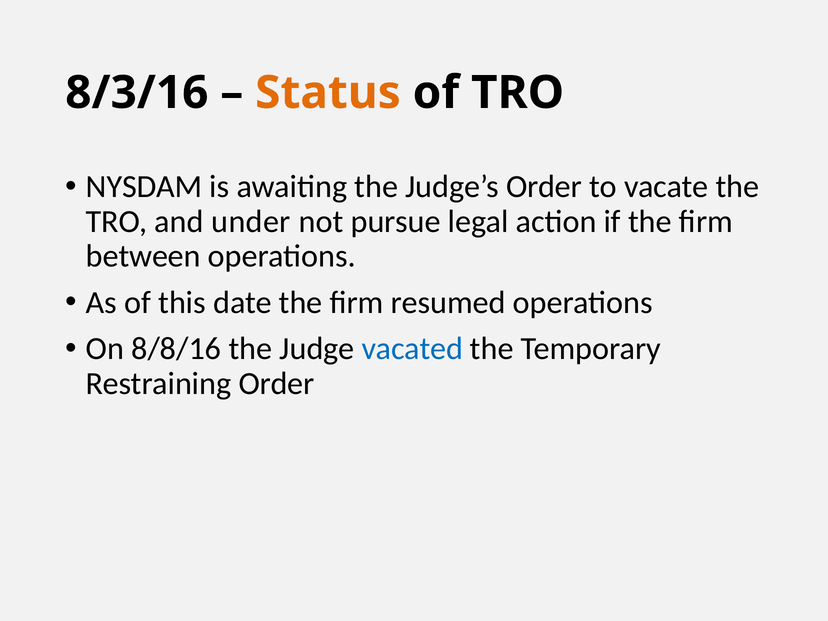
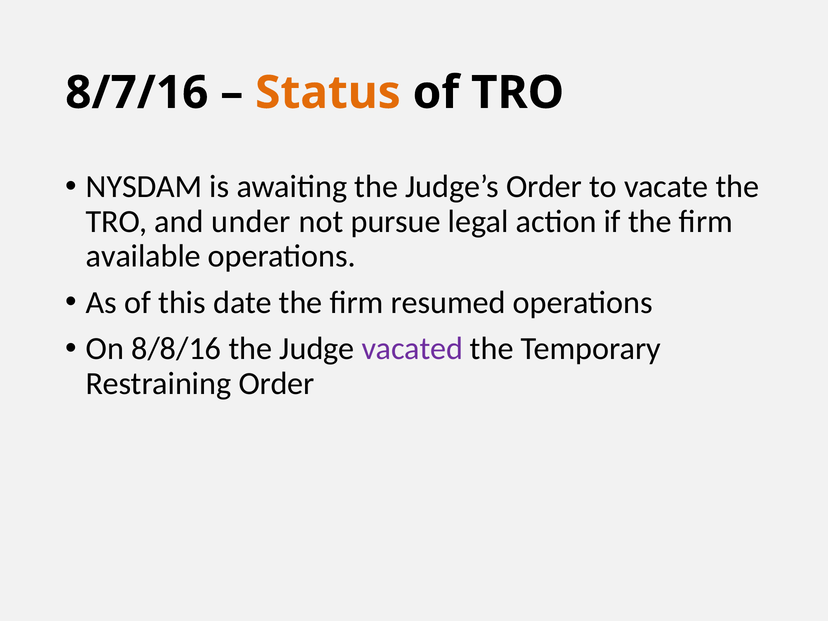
8/3/16: 8/3/16 -> 8/7/16 (137, 93)
between: between -> available (143, 256)
vacated colour: blue -> purple (412, 349)
